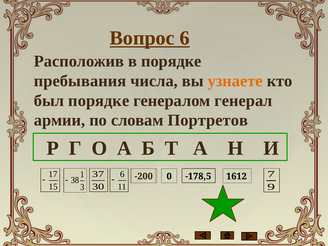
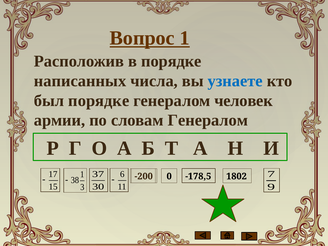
Вопрос 6: 6 -> 1 (185, 38)
пребывания: пребывания -> написанных (80, 81)
узнаете colour: orange -> blue (235, 81)
генерал: генерал -> человек (244, 101)
словам Портретов: Портретов -> Генералом (208, 120)
1612: 1612 -> 1802 (236, 176)
